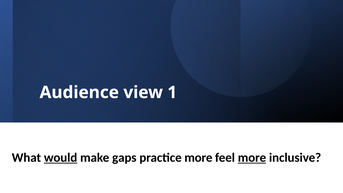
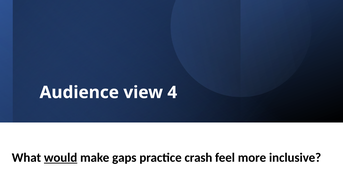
1: 1 -> 4 (172, 92)
practice more: more -> crash (198, 157)
more underline: present -> none (252, 157)
